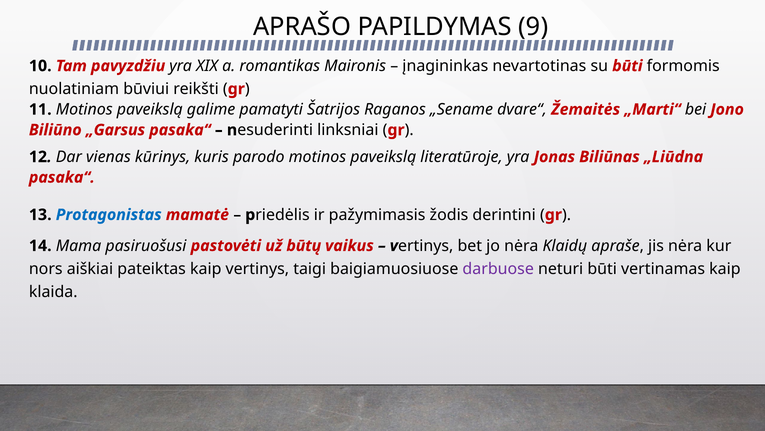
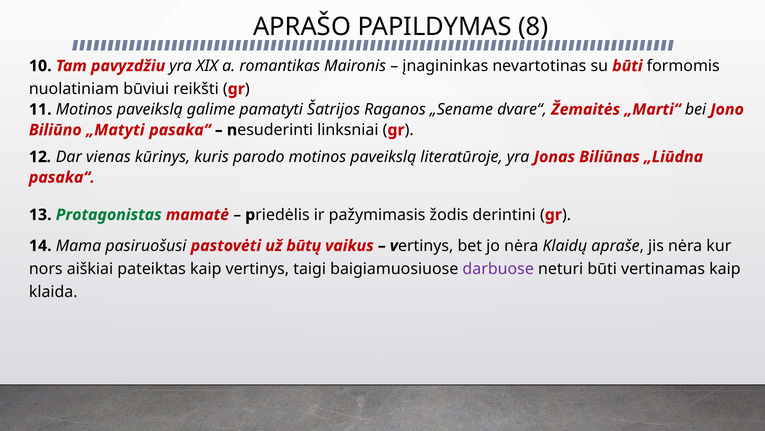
9: 9 -> 8 (533, 27)
„Garsus: „Garsus -> „Matyti (115, 130)
Protagonistas colour: blue -> green (109, 214)
